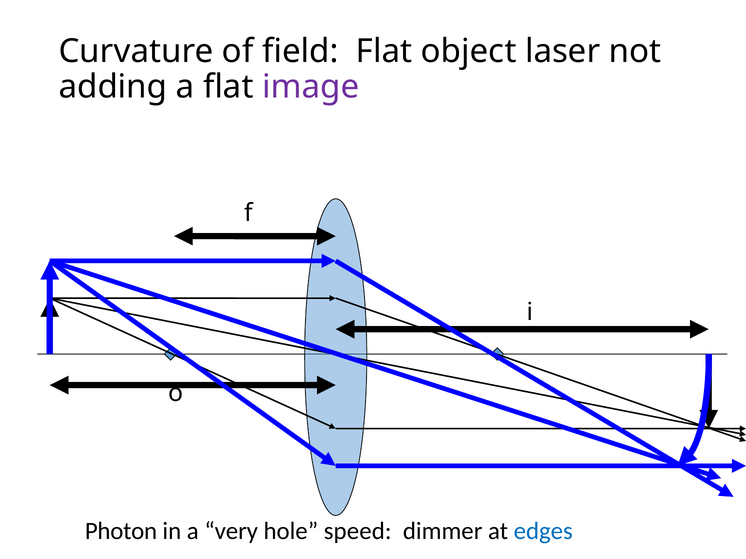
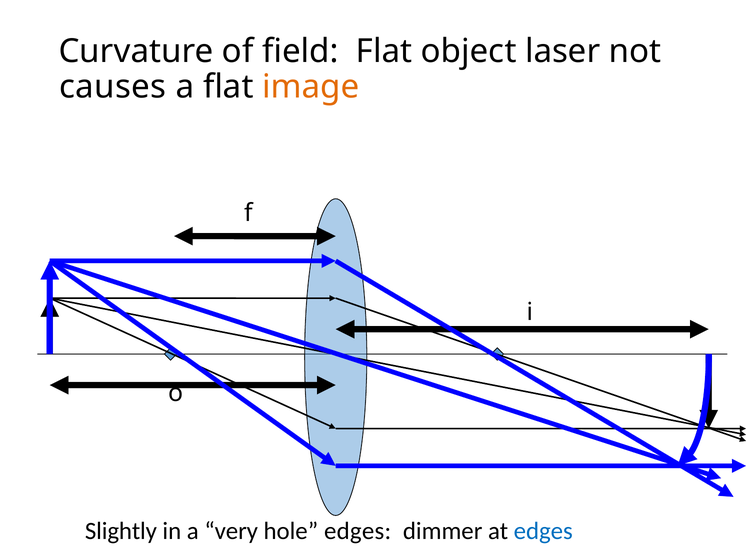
adding: adding -> causes (113, 87)
image colour: purple -> orange (311, 87)
Photon: Photon -> Slightly (121, 532)
hole speed: speed -> edges (358, 532)
